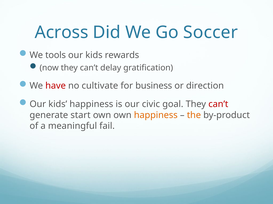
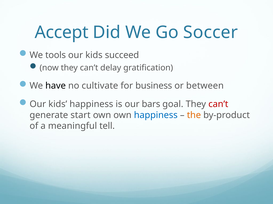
Across: Across -> Accept (62, 33)
rewards: rewards -> succeed (122, 55)
have colour: red -> black (56, 86)
direction: direction -> between (205, 86)
civic: civic -> bars (151, 105)
happiness colour: orange -> blue (156, 115)
fail: fail -> tell (107, 126)
